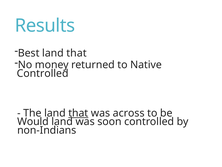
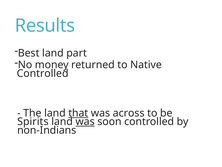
Best land that: that -> part (77, 53)
Would: Would -> Spirits (33, 121)
was underline: none -> present (85, 121)
